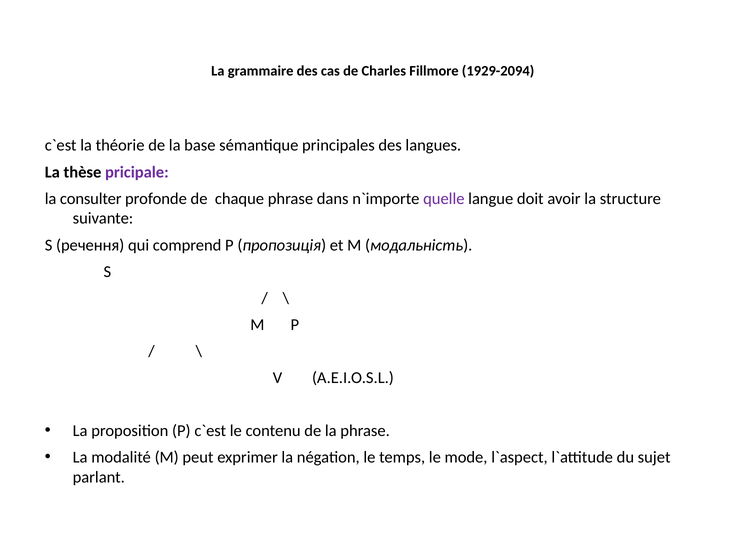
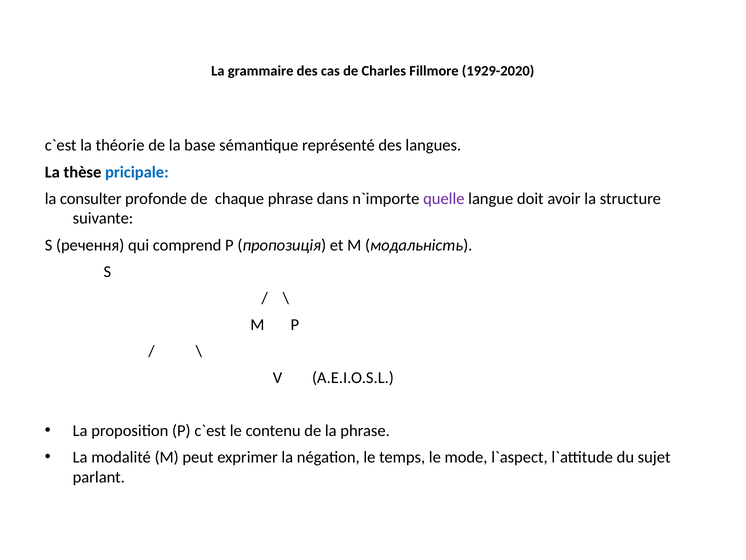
1929-2094: 1929-2094 -> 1929-2020 (498, 71)
principales: principales -> représenté (338, 145)
pricipale colour: purple -> blue (137, 172)
